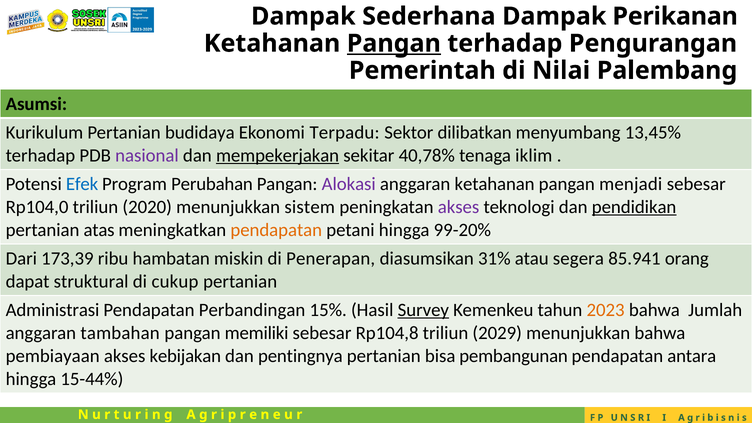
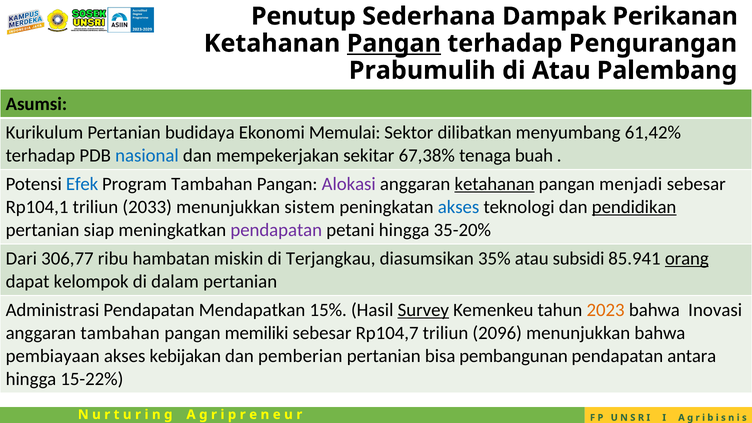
Dampak: Dampak -> Penutup (303, 16)
Pemerintah: Pemerintah -> Prabumulih (422, 70)
di Nilai: Nilai -> Atau (561, 70)
Terpadu: Terpadu -> Memulai (345, 132)
13,45%: 13,45% -> 61,42% (653, 132)
nasional colour: purple -> blue (147, 155)
mempekerjakan underline: present -> none (278, 155)
40,78%: 40,78% -> 67,38% (427, 155)
iklim: iklim -> buah (534, 155)
Program Perubahan: Perubahan -> Tambahan (212, 184)
ketahanan underline: none -> present (495, 184)
Rp104,0: Rp104,0 -> Rp104,1 (37, 207)
2020: 2020 -> 2033 (147, 207)
akses colour: purple -> blue (459, 207)
atas: atas -> siap (99, 230)
pendapatan colour: orange -> purple (276, 230)
99-20%: 99-20% -> 35-20% (462, 230)
173,39: 173,39 -> 306,77 (67, 258)
Penerapan: Penerapan -> Terjangkau (331, 258)
31%: 31% -> 35% (494, 258)
segera: segera -> subsidi (579, 258)
orang underline: none -> present (687, 258)
struktural: struktural -> kelompok (91, 281)
cukup: cukup -> dalam (175, 281)
Perbandingan: Perbandingan -> Mendapatkan (252, 310)
Jumlah: Jumlah -> Inovasi (715, 310)
Rp104,8: Rp104,8 -> Rp104,7 (387, 333)
2029: 2029 -> 2096 (497, 333)
pentingnya: pentingnya -> pemberian (300, 356)
15-44%: 15-44% -> 15-22% (92, 379)
